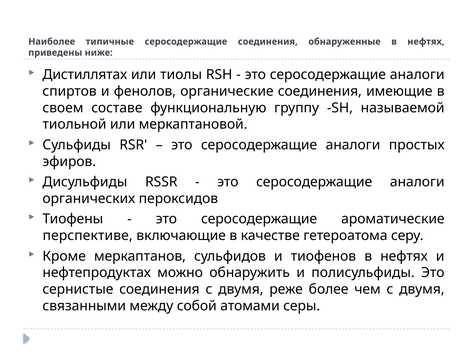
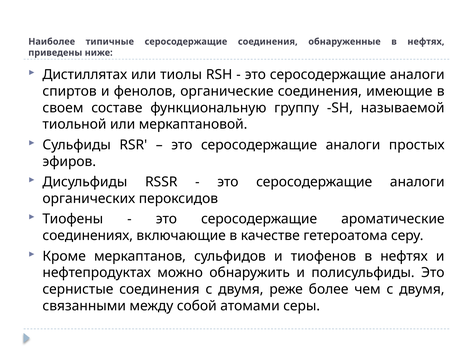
перспективе: перспективе -> соединениях (88, 235)
